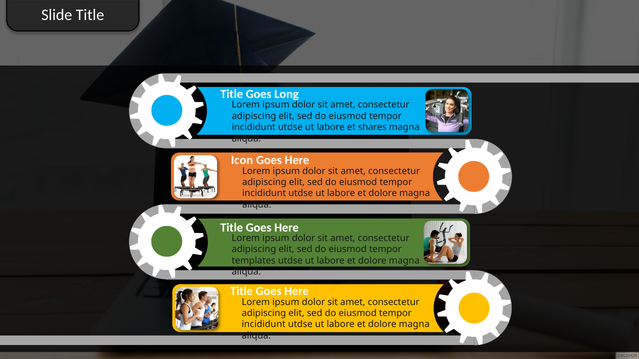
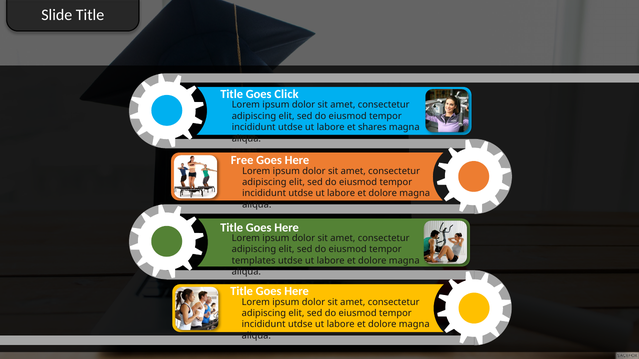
Long: Long -> Click (287, 94)
Icon: Icon -> Free (242, 160)
